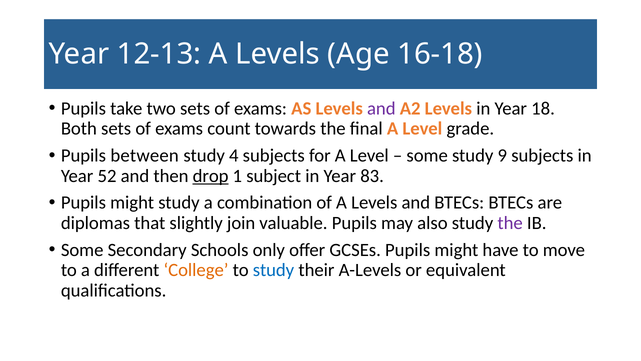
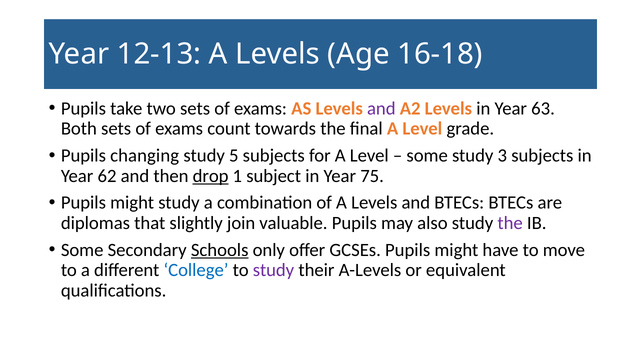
18: 18 -> 63 (543, 108)
between: between -> changing (145, 155)
4: 4 -> 5 (234, 155)
9: 9 -> 3 (502, 155)
52: 52 -> 62 (107, 176)
83: 83 -> 75 (372, 176)
Schools underline: none -> present (220, 250)
College colour: orange -> blue (196, 270)
study colour: blue -> purple (273, 270)
